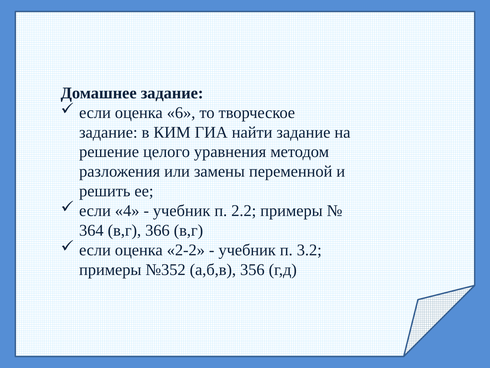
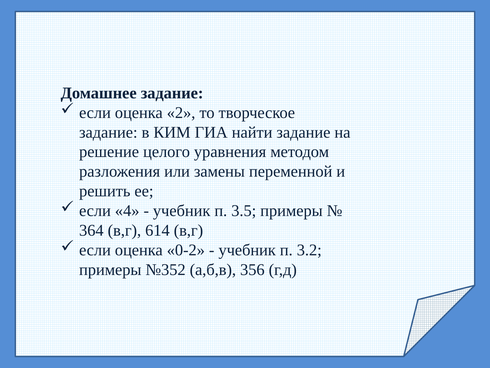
6: 6 -> 2 (181, 112)
2.2: 2.2 -> 3.5 (244, 210)
366: 366 -> 614 (157, 230)
2-2: 2-2 -> 0-2 (186, 250)
